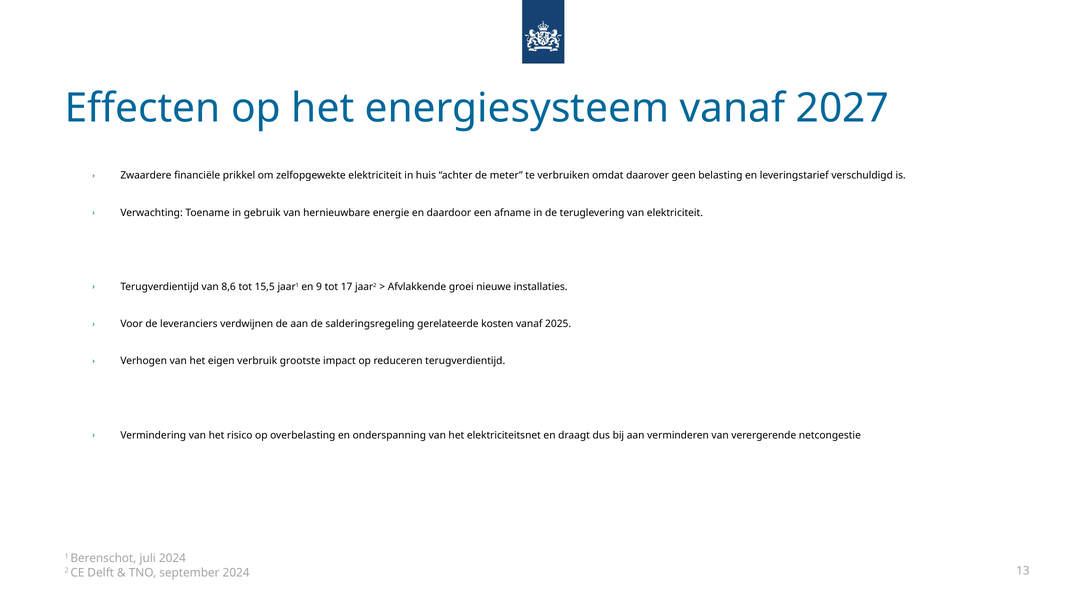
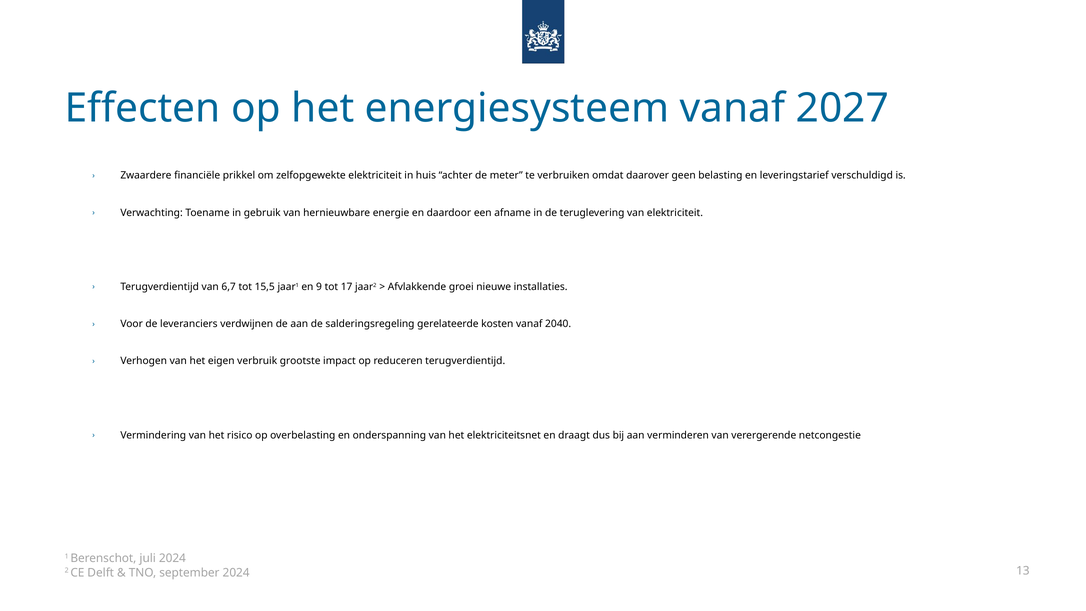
8,6: 8,6 -> 6,7 (229, 287)
2025: 2025 -> 2040 (558, 324)
